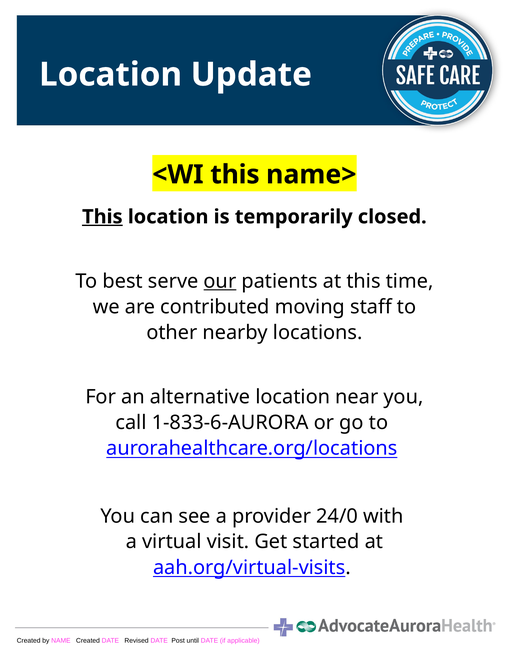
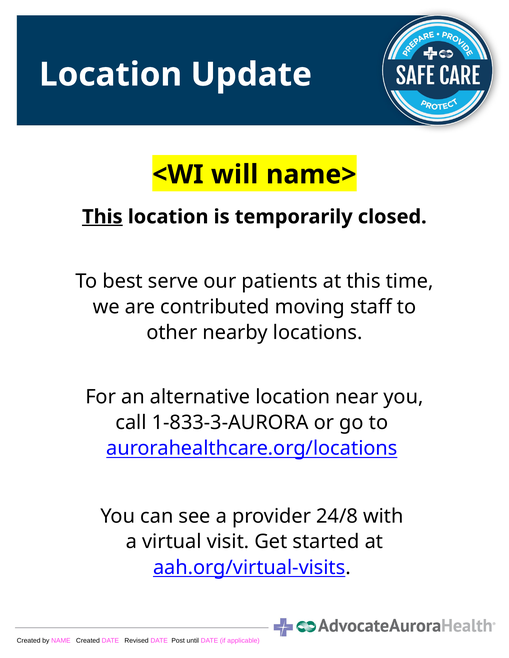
<WI this: this -> will (235, 175)
our underline: present -> none (220, 282)
1-833-6-AURORA: 1-833-6-AURORA -> 1-833-3-AURORA (230, 423)
24/0: 24/0 -> 24/8 (337, 517)
